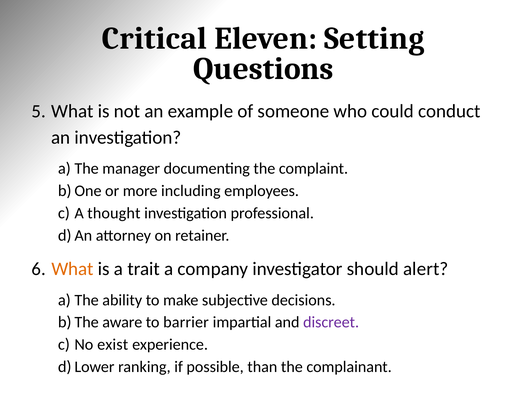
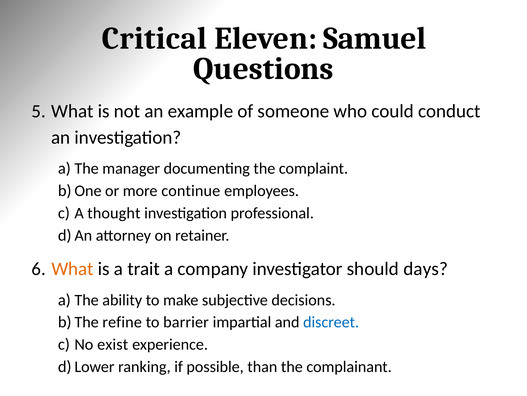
Setting: Setting -> Samuel (375, 38)
including: including -> continue (191, 191)
alert: alert -> days (426, 268)
aware: aware -> refine (122, 322)
discreet colour: purple -> blue (331, 322)
